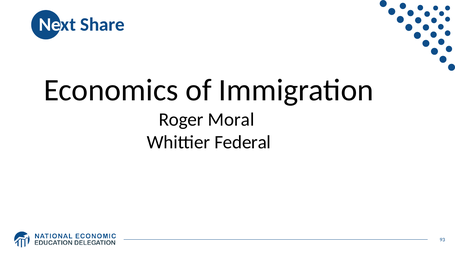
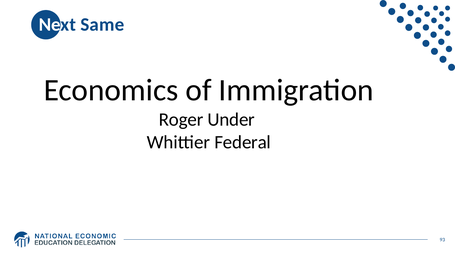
Share: Share -> Same (102, 25)
Moral: Moral -> Under (231, 119)
